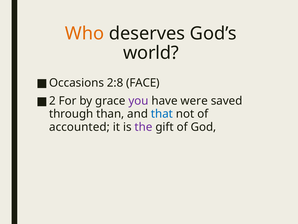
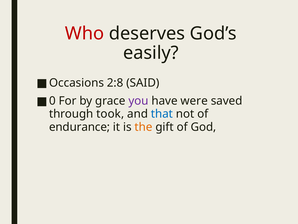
Who colour: orange -> red (85, 33)
world: world -> easily (151, 53)
FACE: FACE -> SAID (143, 83)
2: 2 -> 0 (52, 101)
than: than -> took (110, 114)
accounted: accounted -> endurance (80, 127)
the colour: purple -> orange (144, 127)
